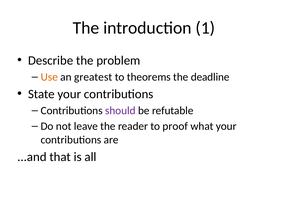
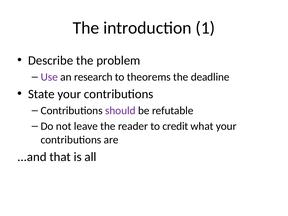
Use colour: orange -> purple (49, 77)
greatest: greatest -> research (93, 77)
proof: proof -> credit (175, 126)
